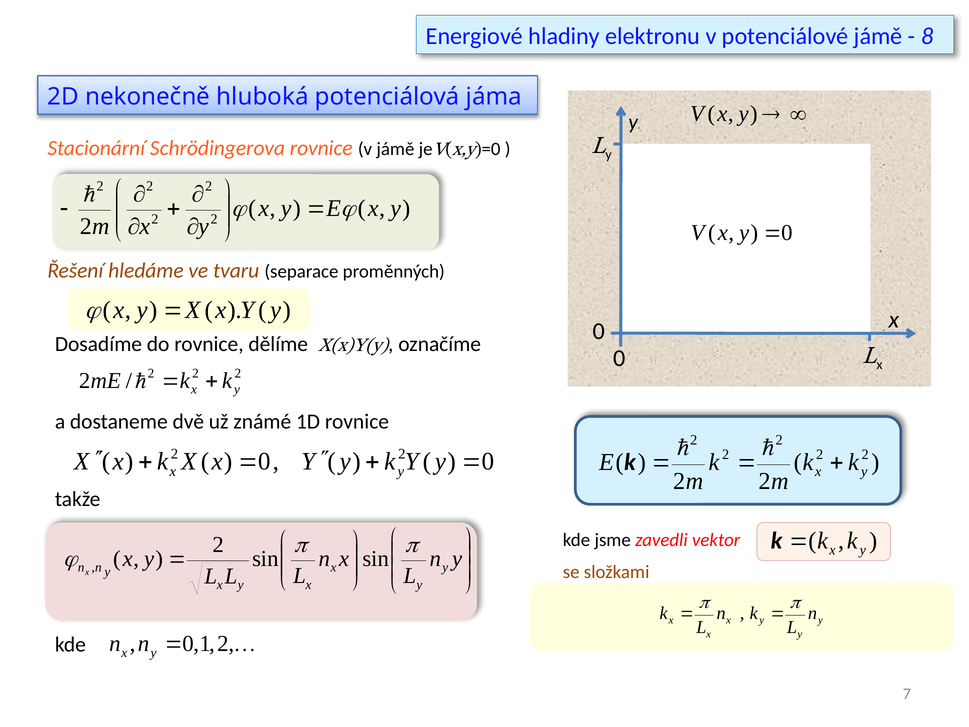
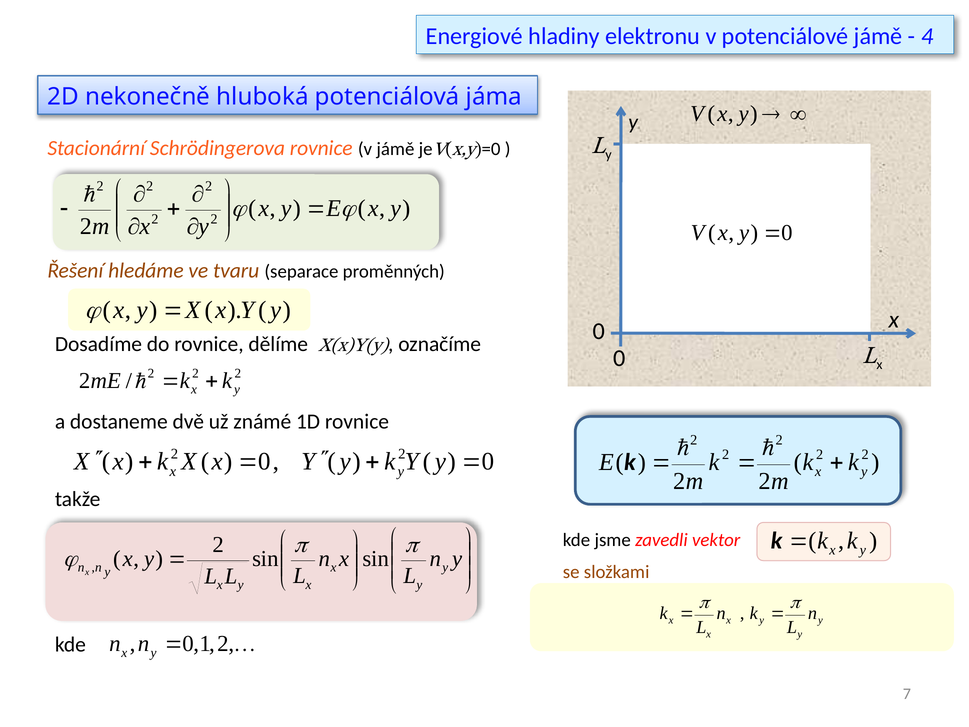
8: 8 -> 4 (928, 36)
